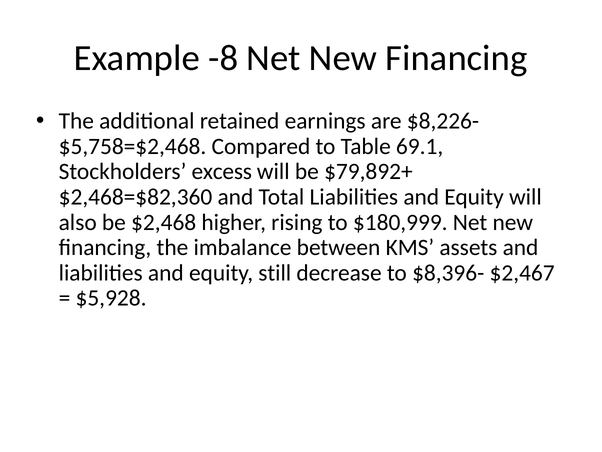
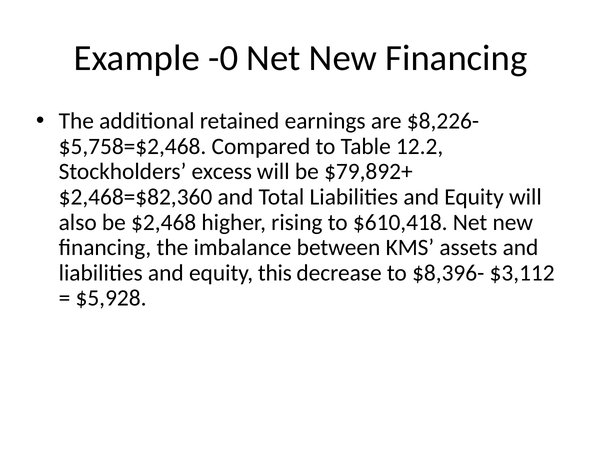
-8: -8 -> -0 (223, 58)
69.1: 69.1 -> 12.2 (420, 146)
$180,999: $180,999 -> $610,418 (400, 222)
still: still -> this (275, 273)
$2,467: $2,467 -> $3,112 (522, 273)
